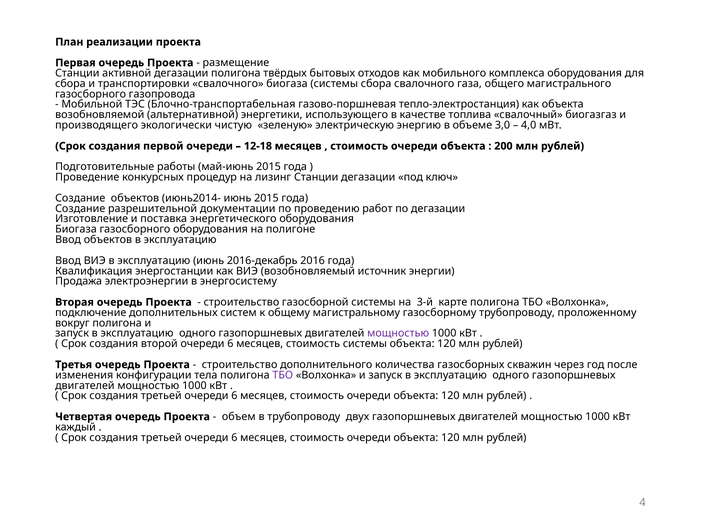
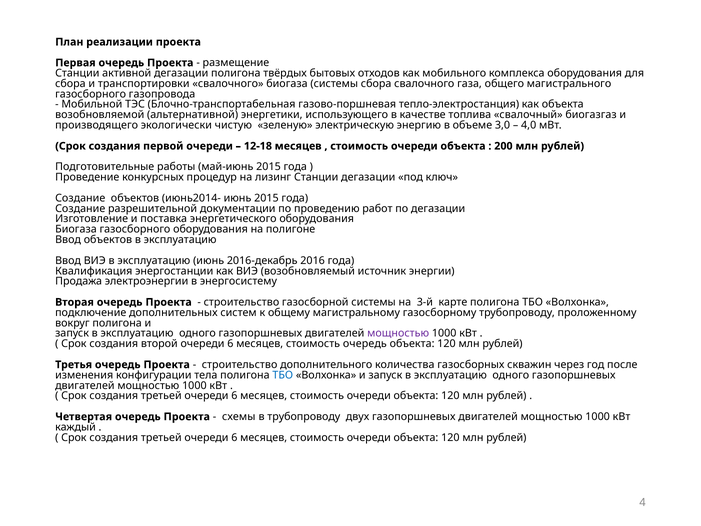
стоимость системы: системы -> очередь (365, 344)
ТБО colour: purple -> blue (283, 375)
объем: объем -> схемы (239, 417)
